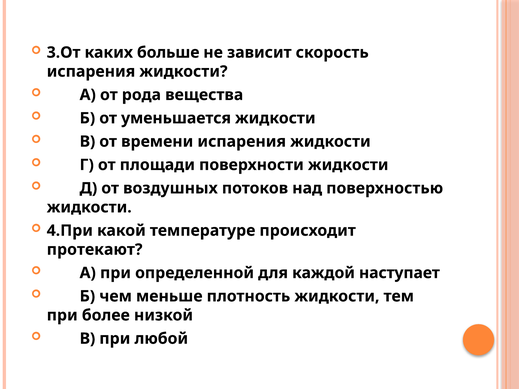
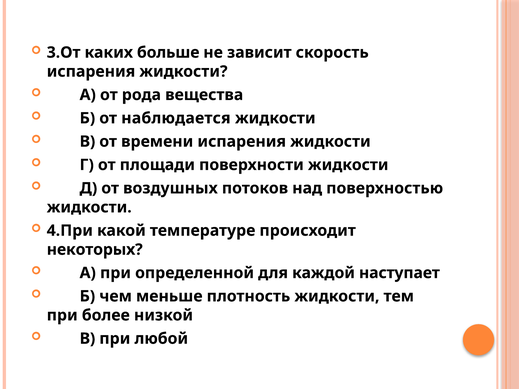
уменьшается: уменьшается -> наблюдается (176, 118)
протекают: протекают -> некоторых (95, 250)
